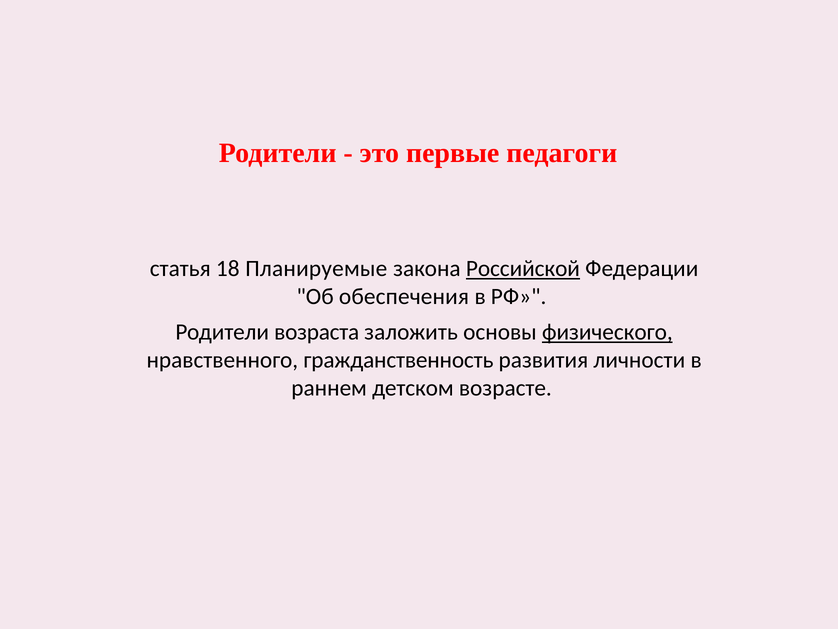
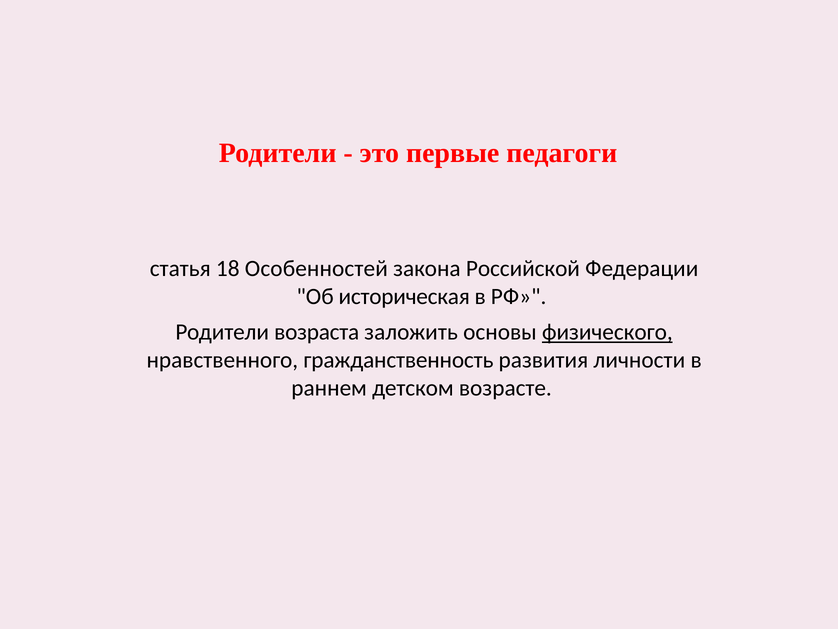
Планируемые: Планируемые -> Особенностей (316, 269)
Российской underline: present -> none (523, 269)
обеспечения: обеспечения -> историческая (404, 297)
